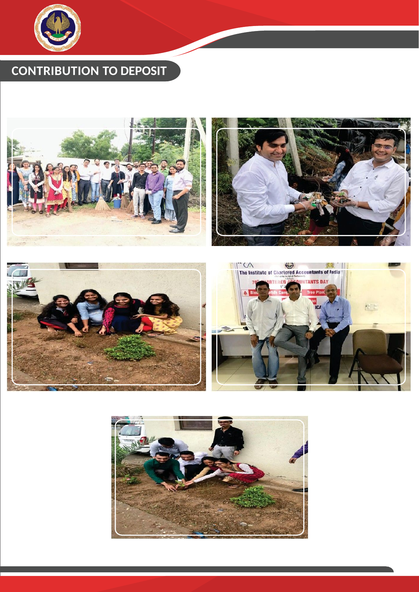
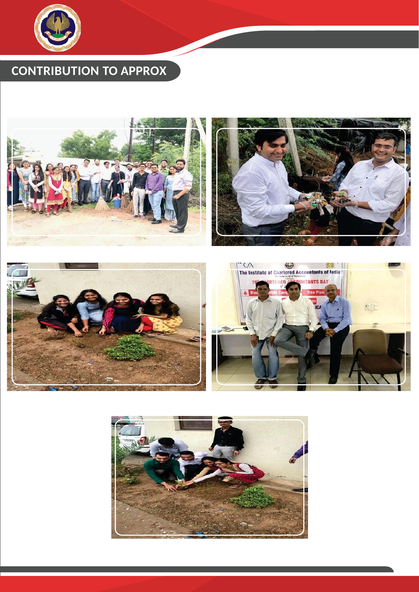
DEPOSIT: DEPOSIT -> APPROX (144, 71)
